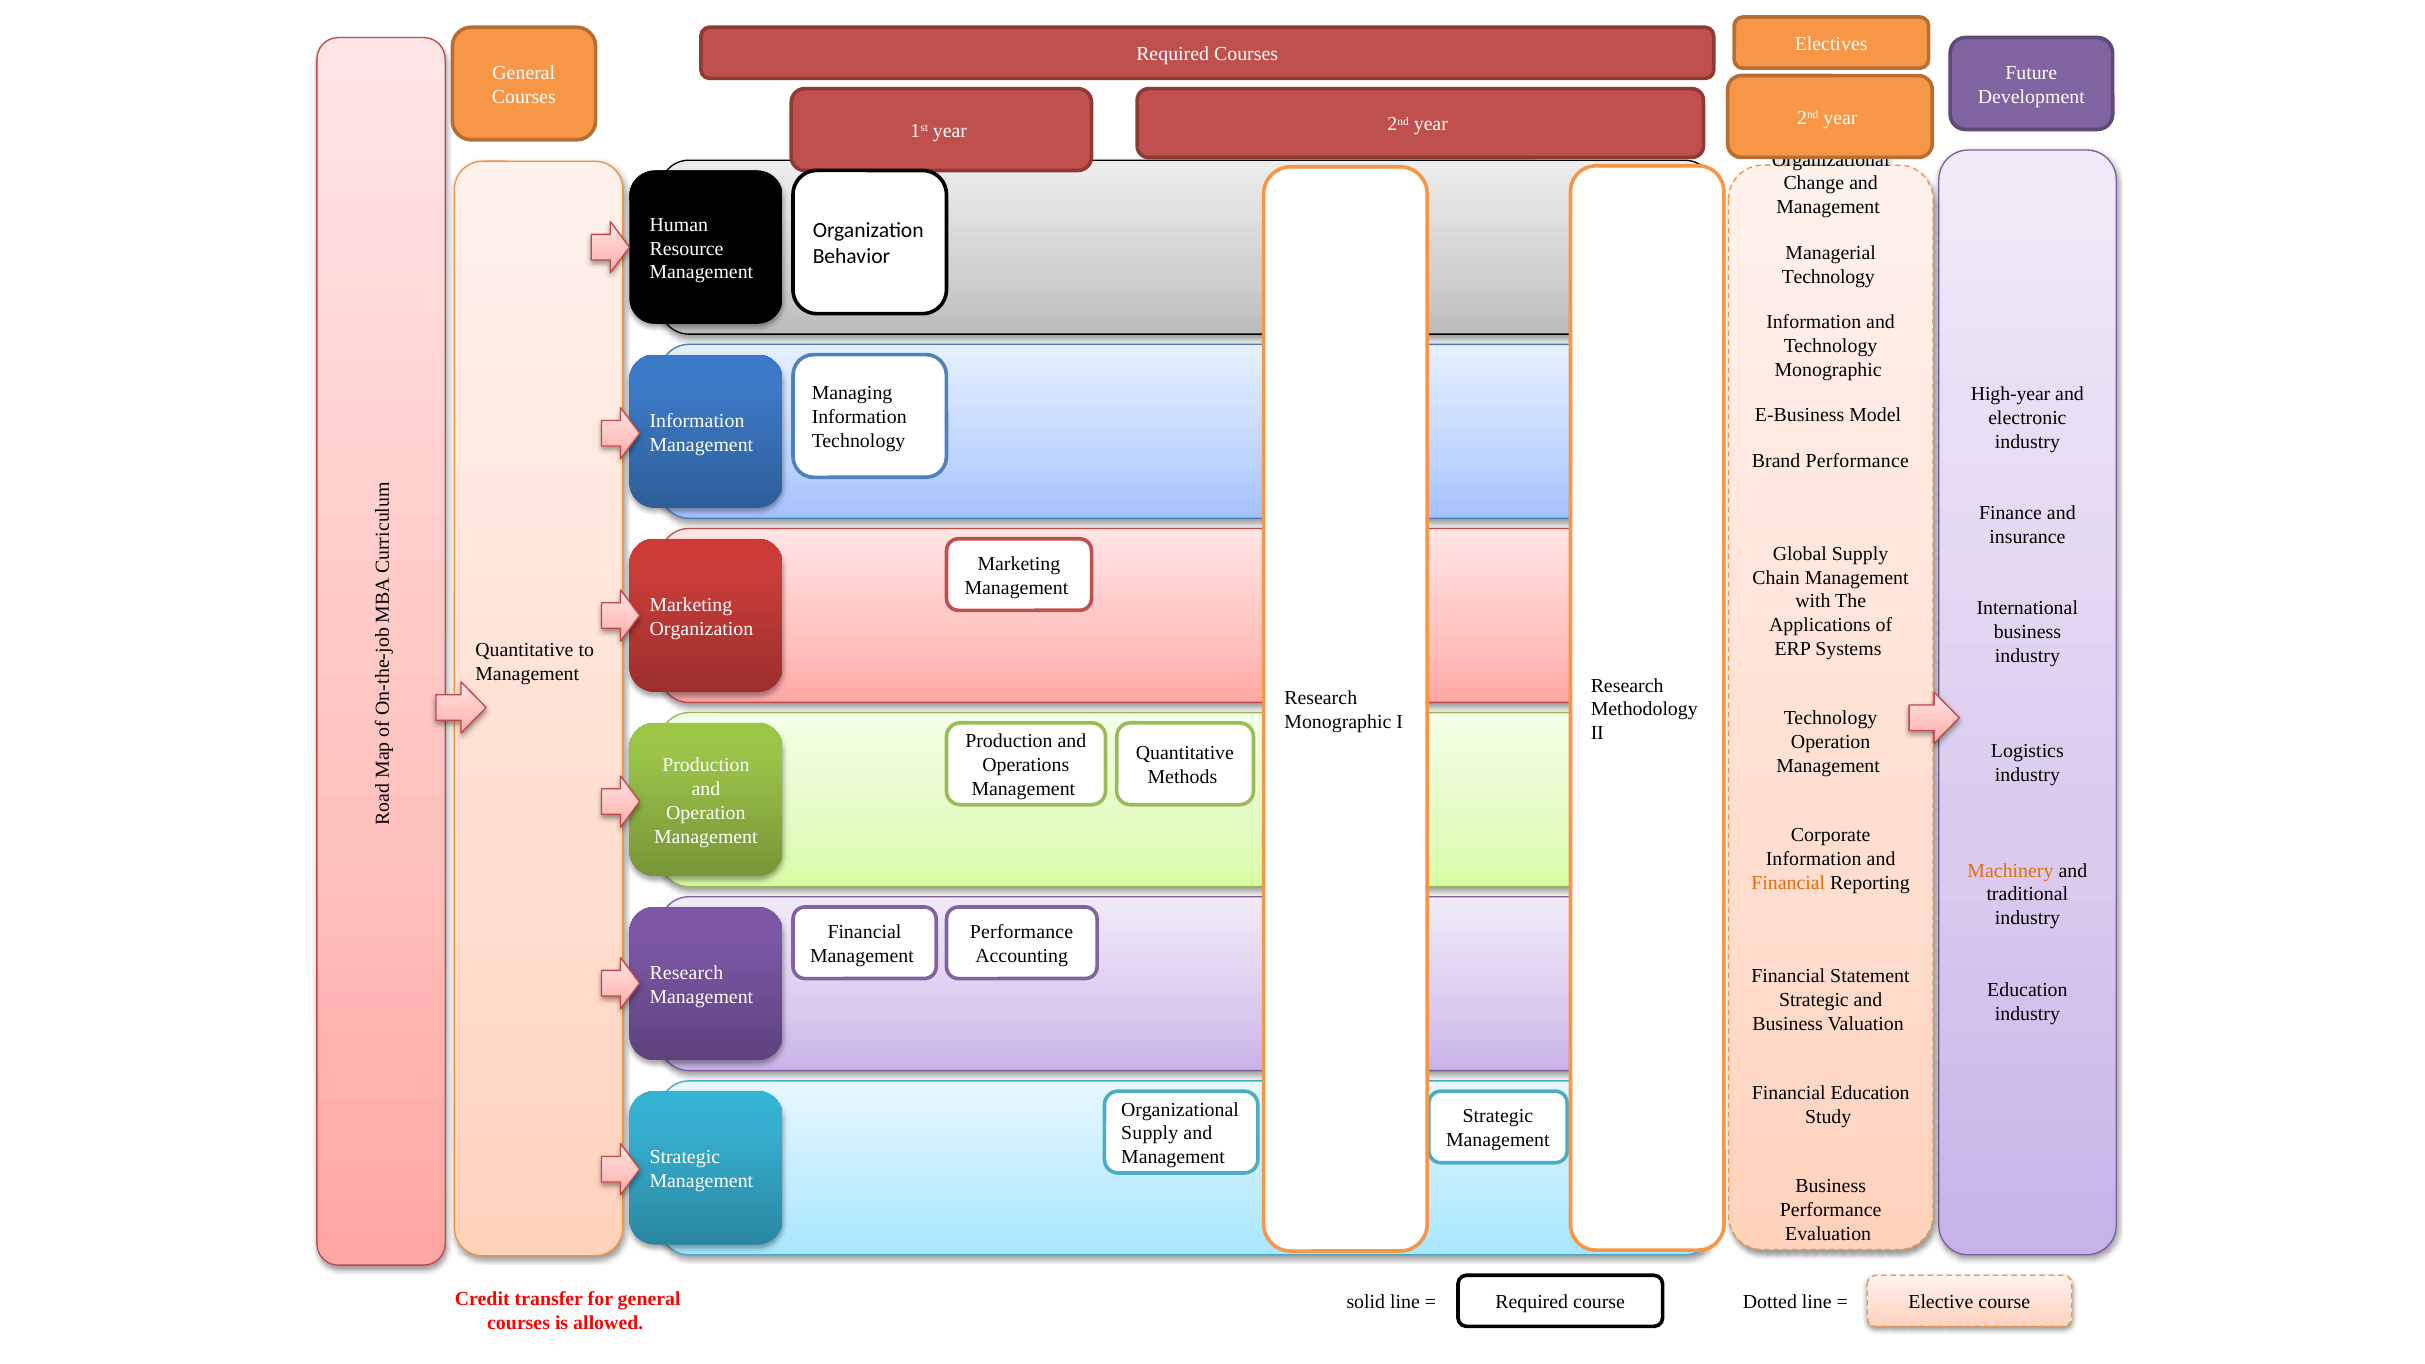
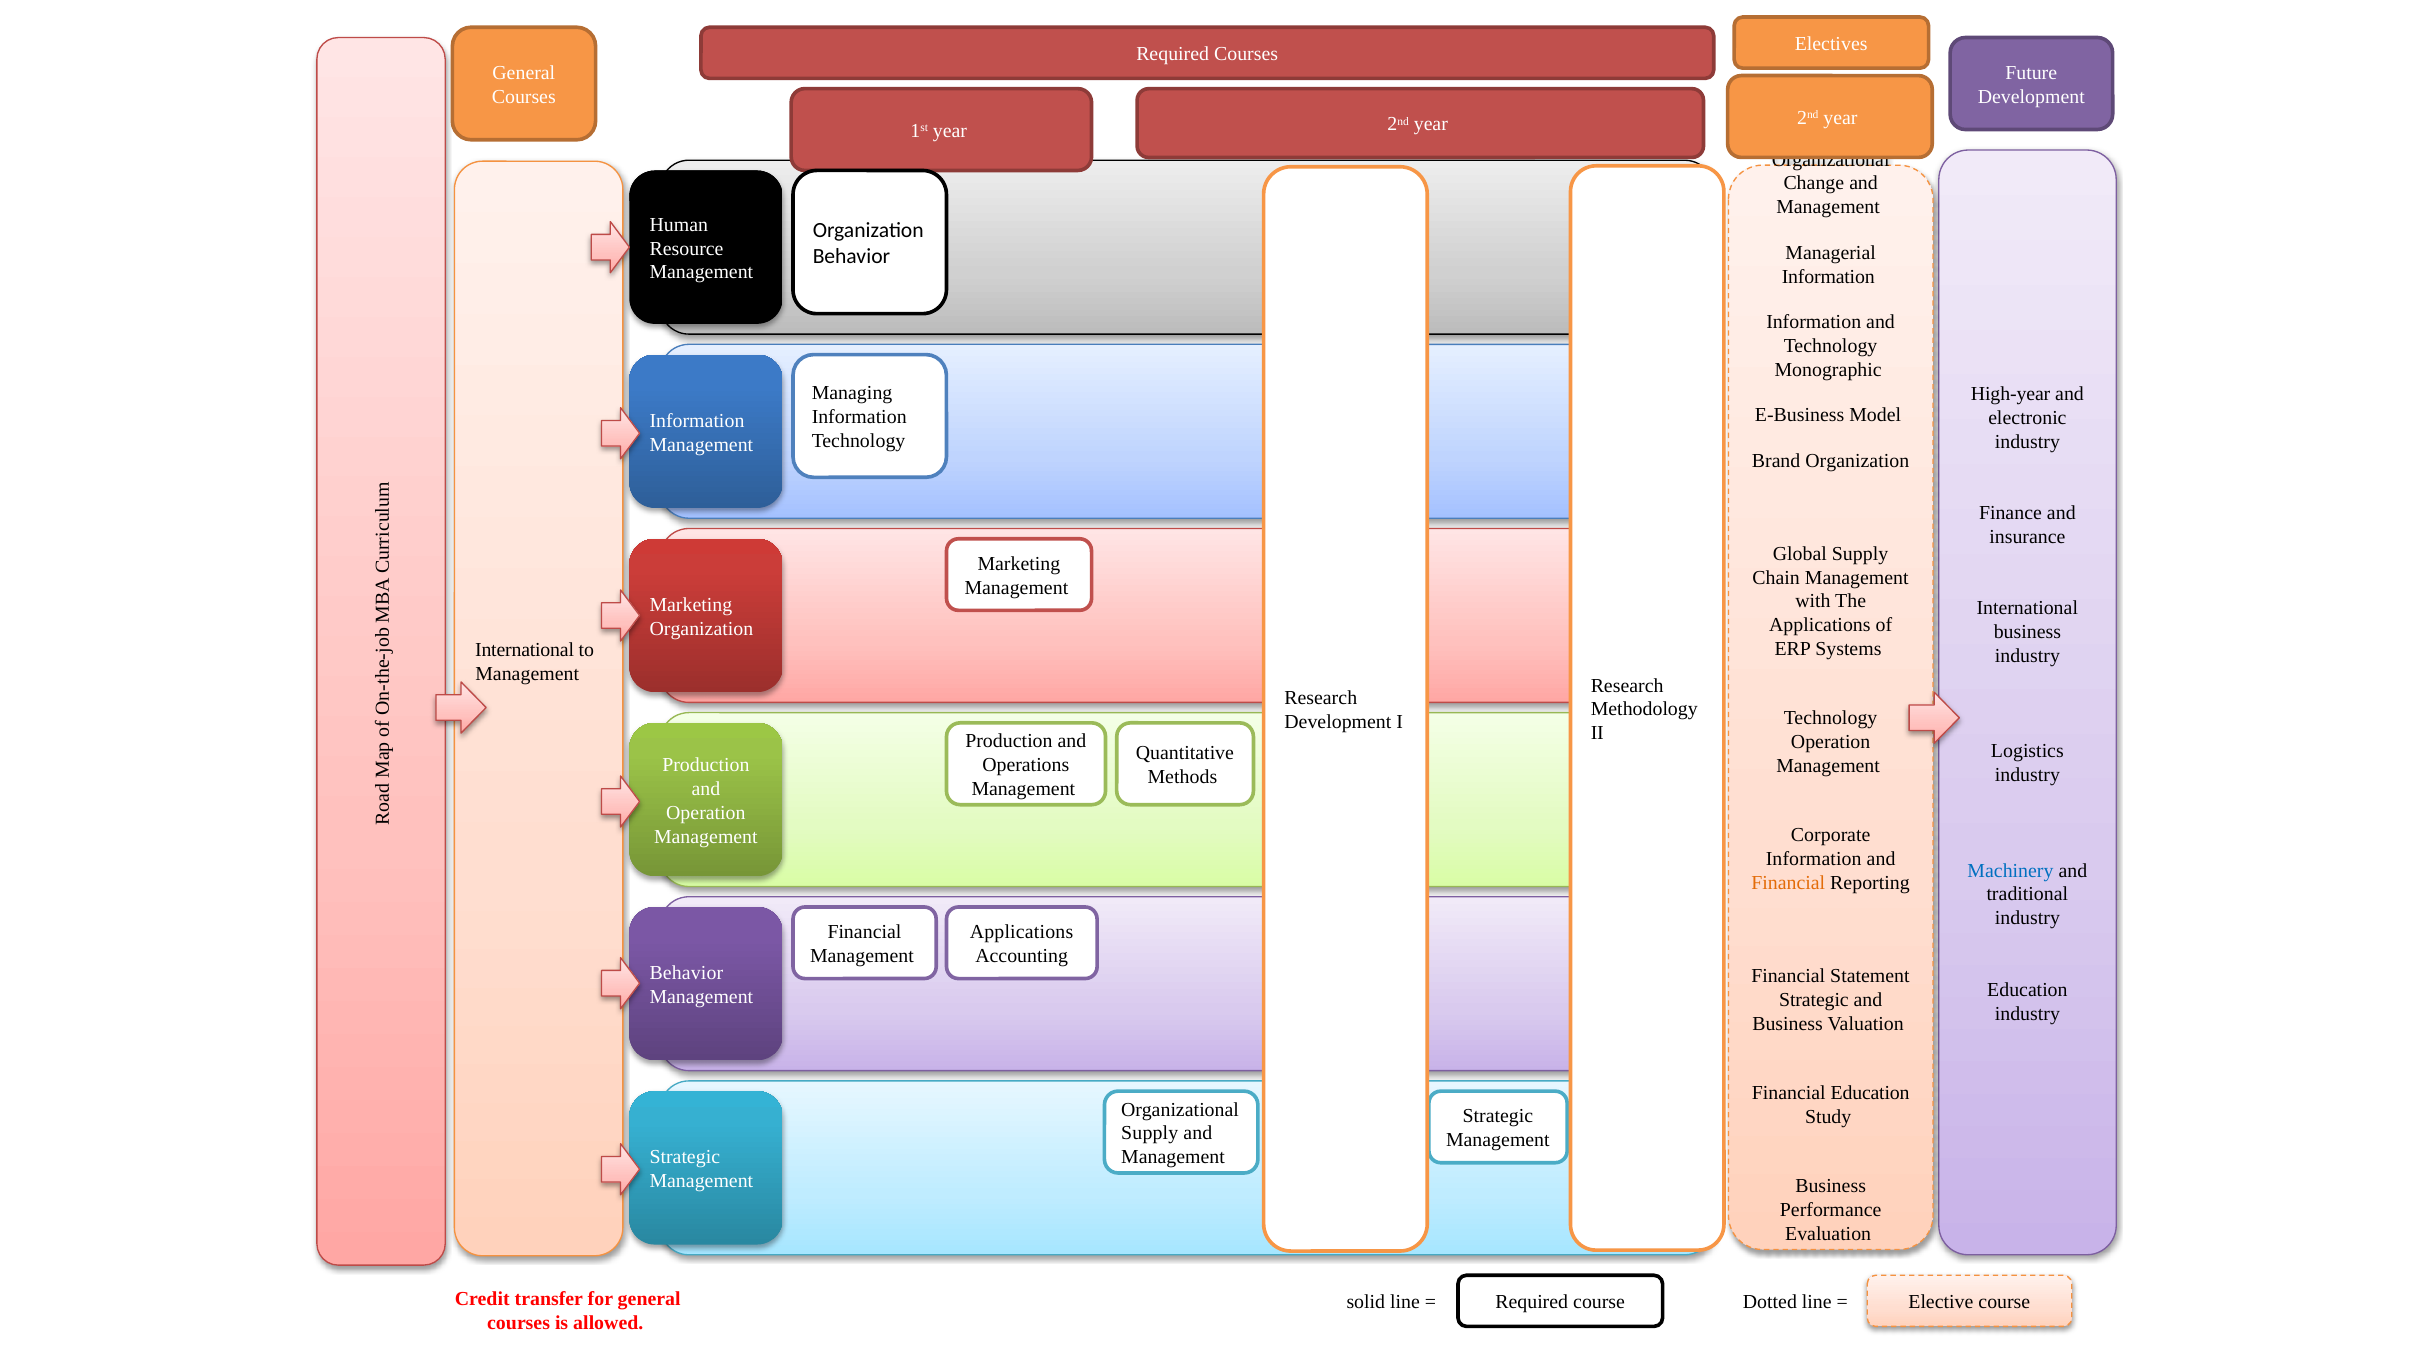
Technology: Technology -> Information (1828, 277)
Brand Performance: Performance -> Organization (1857, 461)
Quantitative: Quantitative -> International (525, 650)
Monographic: Monographic -> Development (1338, 722)
Machinery colour: orange -> blue (2010, 871)
Performance: Performance -> Applications (1022, 932)
Research: Research -> Behavior (686, 973)
